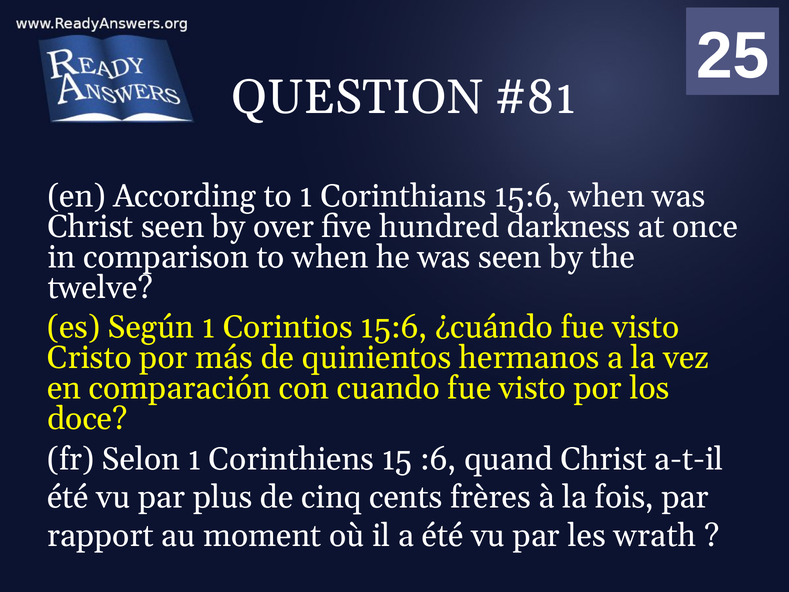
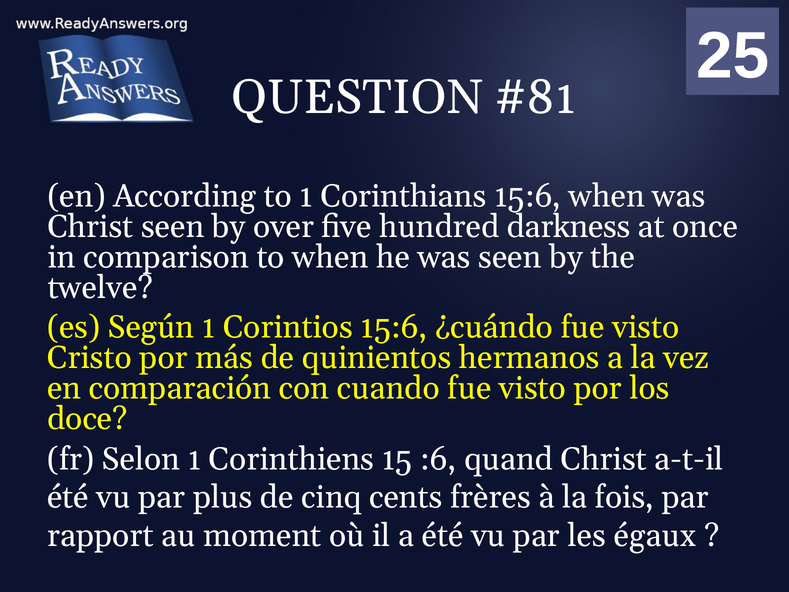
wrath: wrath -> égaux (655, 535)
